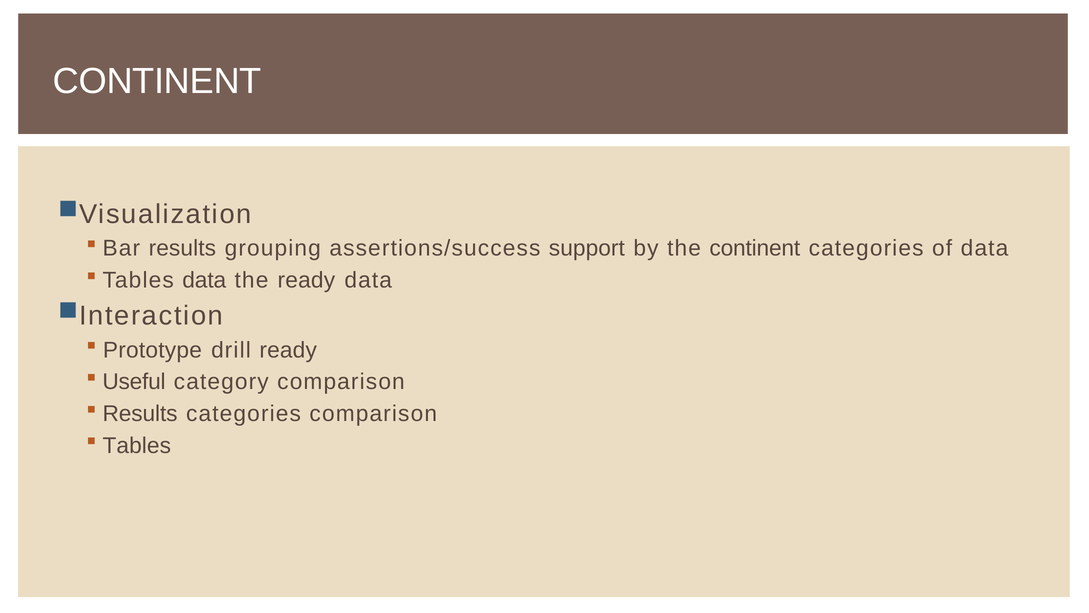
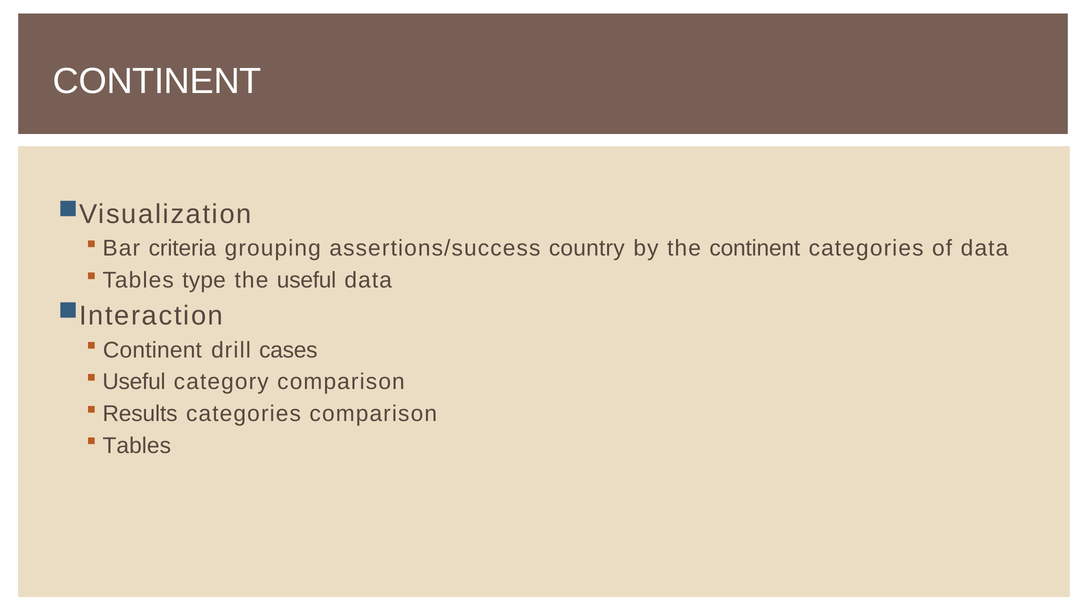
Bar results: results -> criteria (182, 248)
support: support -> country (587, 248)
Tables data: data -> type (204, 280)
the ready: ready -> useful (307, 280)
Prototype: Prototype -> Continent (152, 350)
drill ready: ready -> cases (288, 350)
